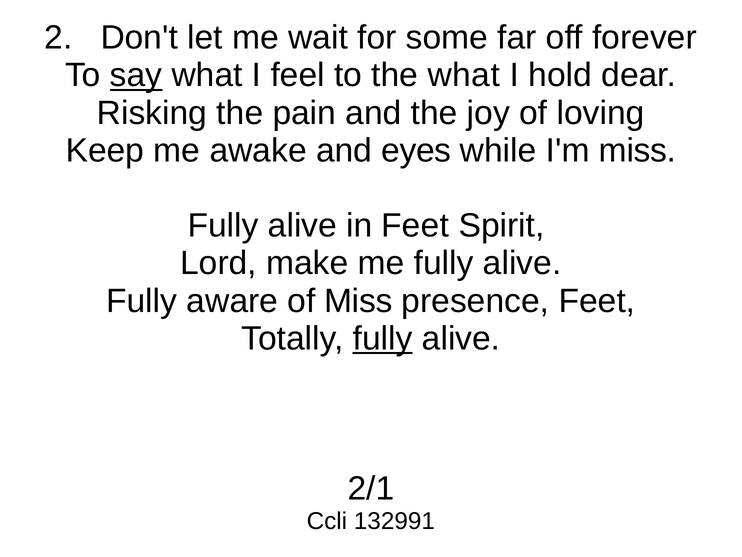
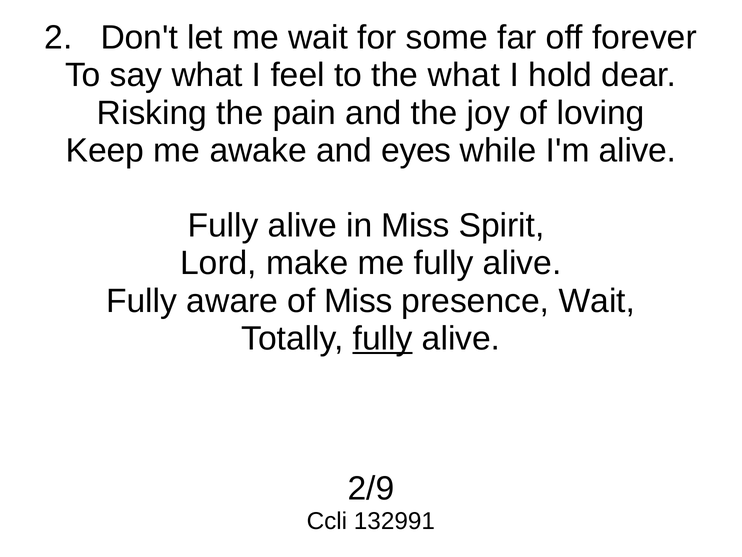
say underline: present -> none (136, 75)
I'm miss: miss -> alive (637, 150)
in Feet: Feet -> Miss (415, 225)
presence Feet: Feet -> Wait (597, 301)
2/1: 2/1 -> 2/9 (371, 488)
